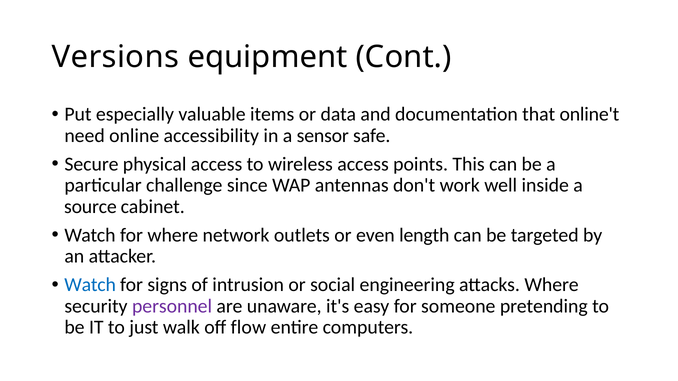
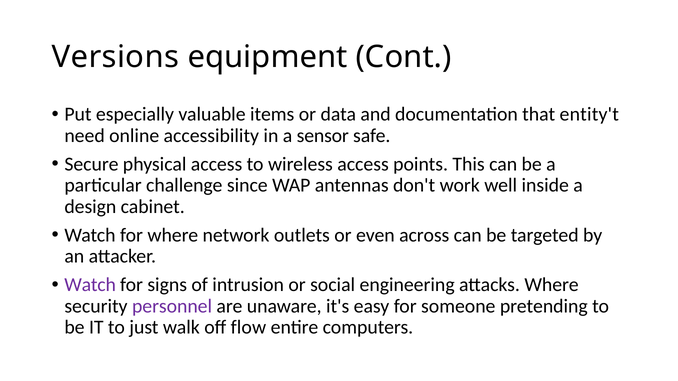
online't: online't -> entity't (589, 115)
source: source -> design (90, 207)
length: length -> across (424, 235)
Watch colour: blue -> purple (90, 285)
